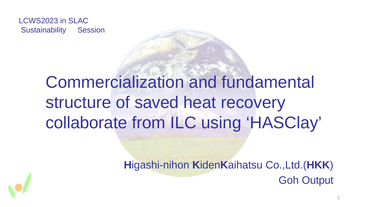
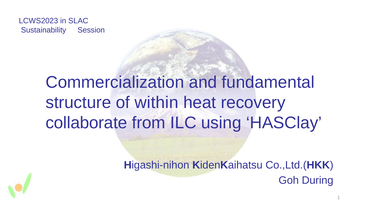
saved: saved -> within (157, 103)
Output: Output -> During (318, 180)
